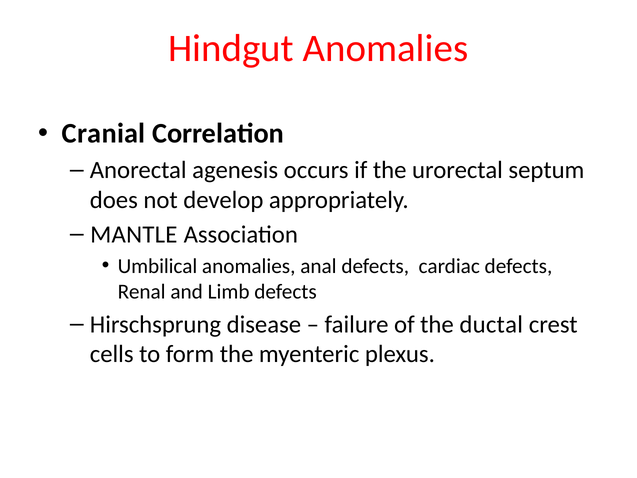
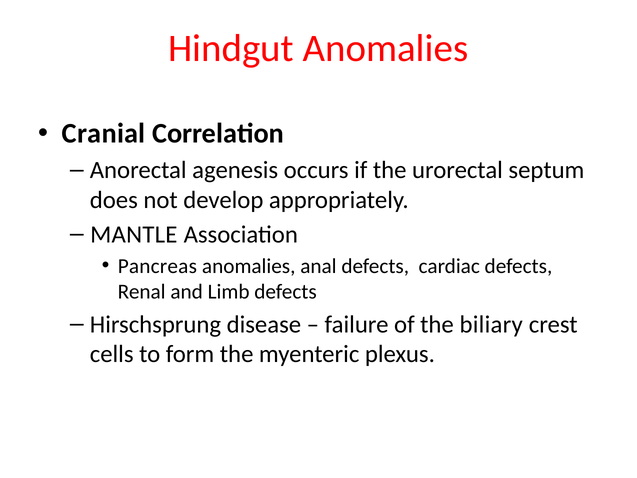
Umbilical: Umbilical -> Pancreas (157, 266)
ductal: ductal -> biliary (491, 324)
